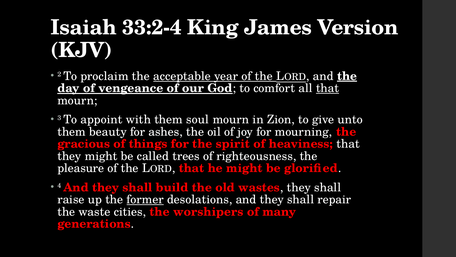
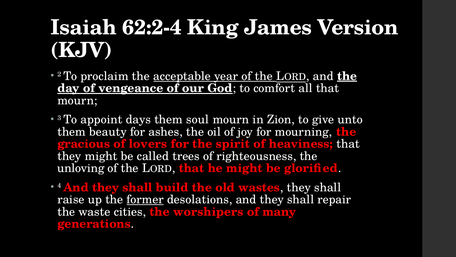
33:2-4: 33:2-4 -> 62:2-4 (152, 28)
that underline: present -> none (328, 88)
with: with -> days (138, 119)
things: things -> lovers (148, 144)
pleasure: pleasure -> unloving (81, 168)
